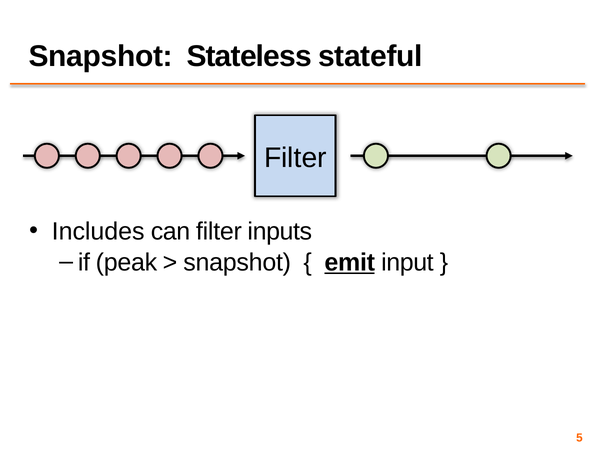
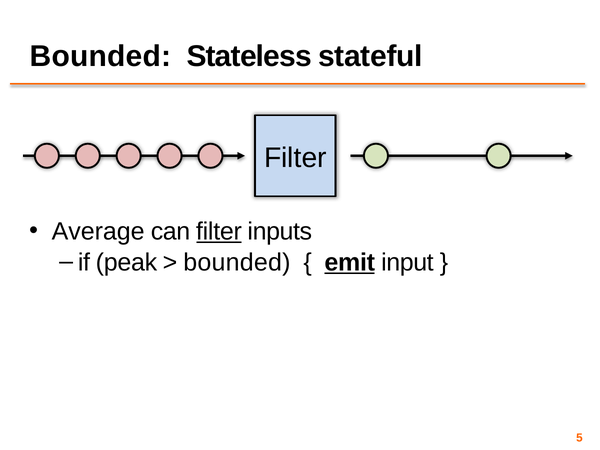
Snapshot: Snapshot -> Bounded (101, 56)
Includes: Includes -> Average (98, 232)
filter underline: none -> present (219, 232)
snapshot: snapshot -> bounded (237, 262)
